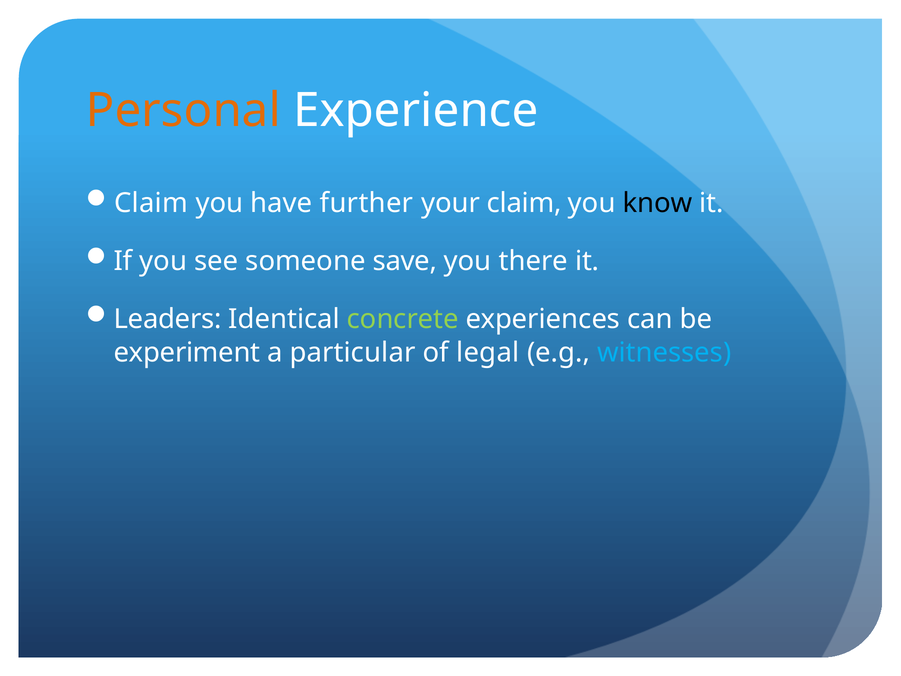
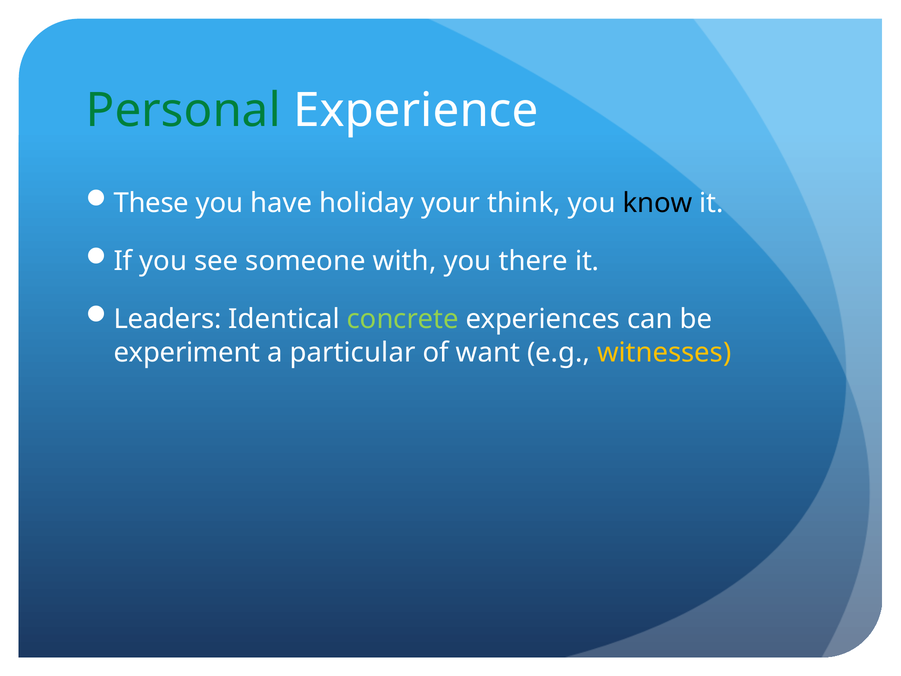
Personal colour: orange -> green (183, 111)
Claim: Claim -> These (151, 203)
further: further -> holiday (367, 203)
your claim: claim -> think (524, 203)
save: save -> with (405, 261)
legal: legal -> want (488, 352)
witnesses colour: light blue -> yellow (664, 352)
